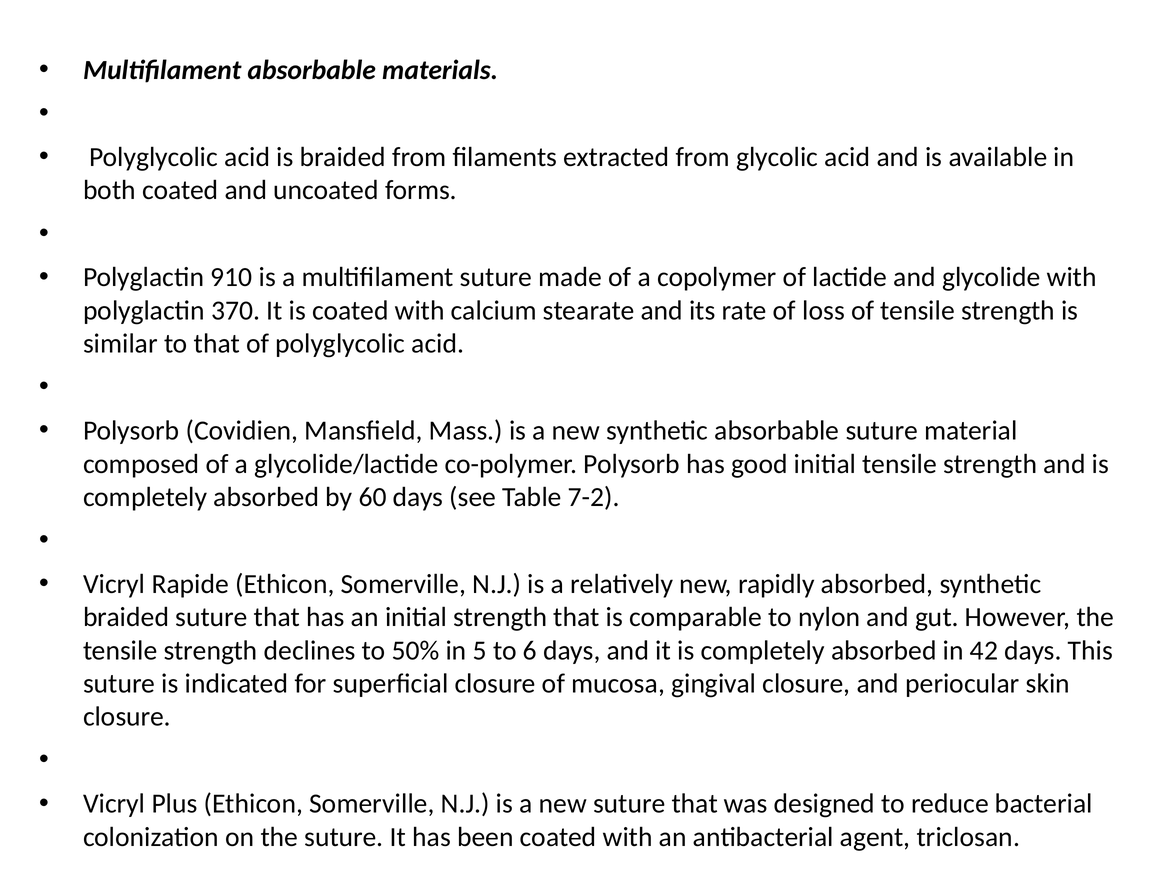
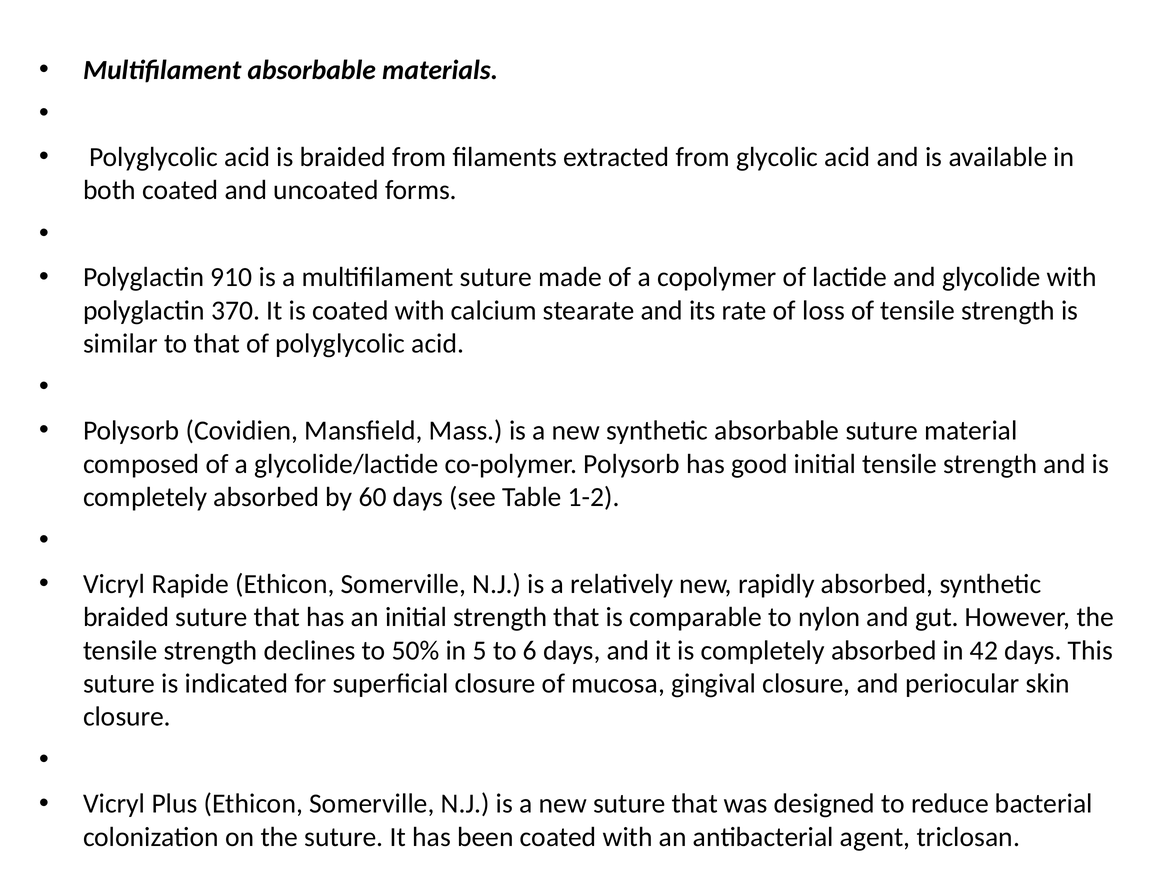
7-2: 7-2 -> 1-2 (594, 497)
